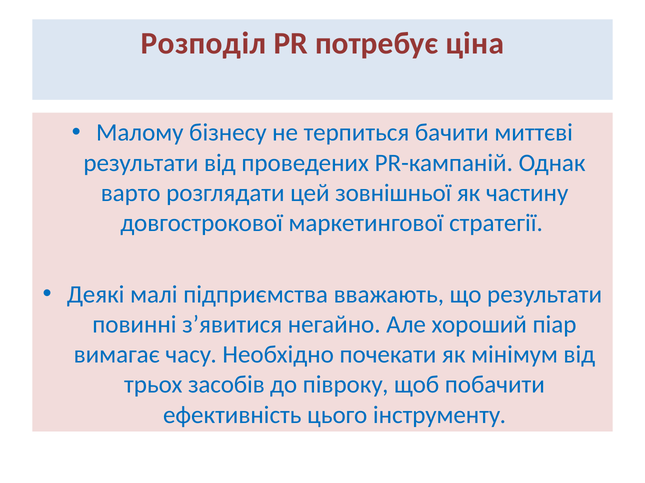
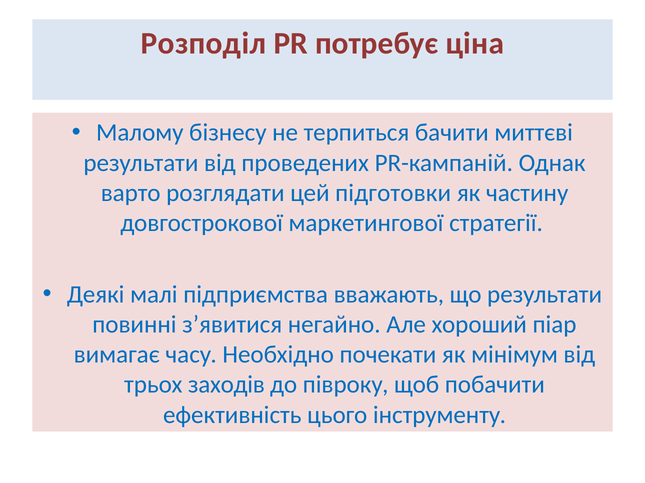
зовнішньої: зовнішньої -> підготовки (393, 193)
засобів: засобів -> заходів (226, 385)
